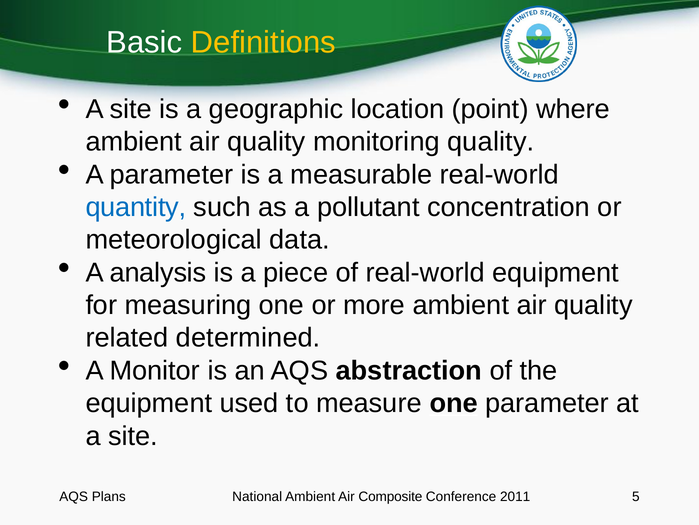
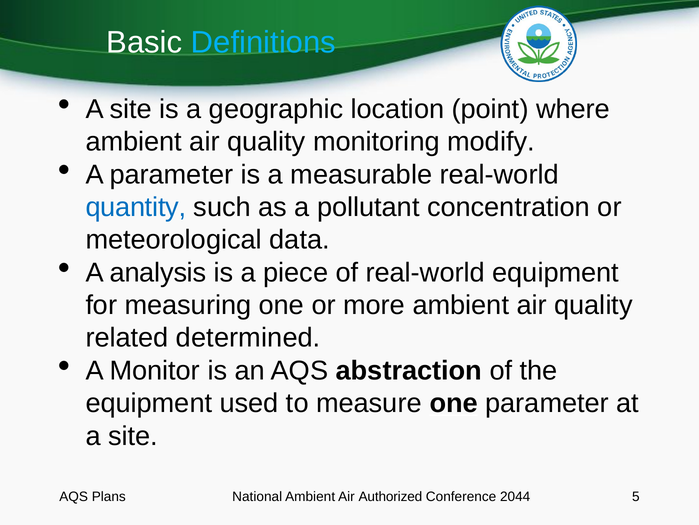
Definitions colour: yellow -> light blue (263, 42)
monitoring quality: quality -> modify (491, 142)
Composite: Composite -> Authorized (390, 496)
2011: 2011 -> 2044 (515, 496)
